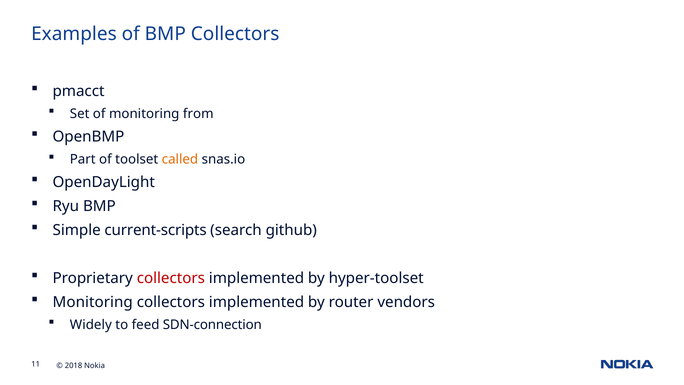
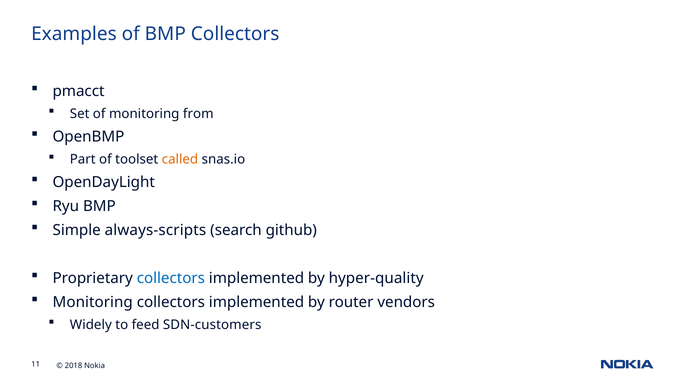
current-scripts: current-scripts -> always-scripts (155, 230)
collectors colour: red -> blue (171, 278)
hyper-toolset: hyper-toolset -> hyper-quality (376, 278)
SDN-connection: SDN-connection -> SDN-customers (212, 325)
